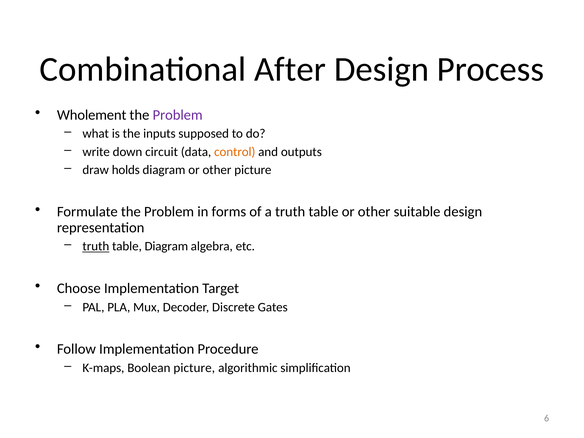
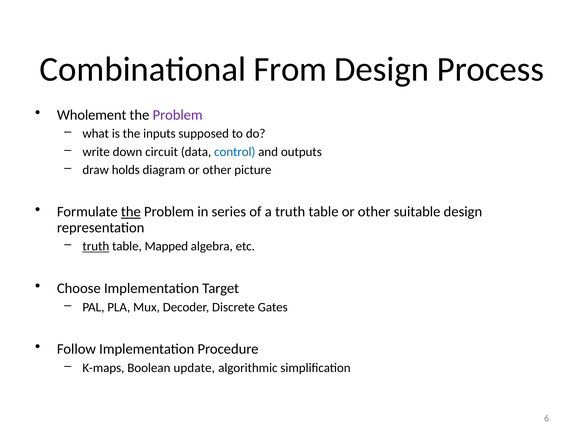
After: After -> From (290, 69)
control colour: orange -> blue (235, 152)
the underline: none -> present (131, 212)
forms: forms -> series (229, 212)
table Diagram: Diagram -> Mapped (166, 246)
Boolean picture: picture -> update (194, 368)
